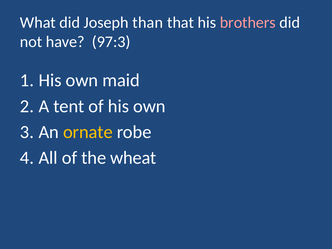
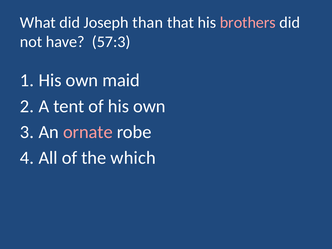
97:3: 97:3 -> 57:3 (111, 42)
ornate colour: yellow -> pink (88, 132)
wheat: wheat -> which (133, 158)
